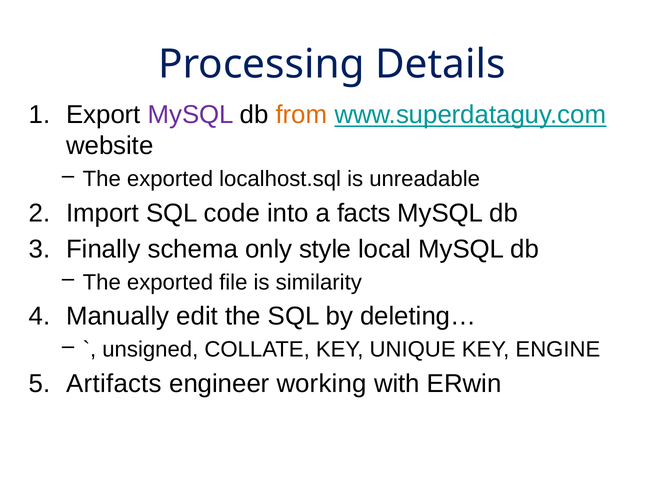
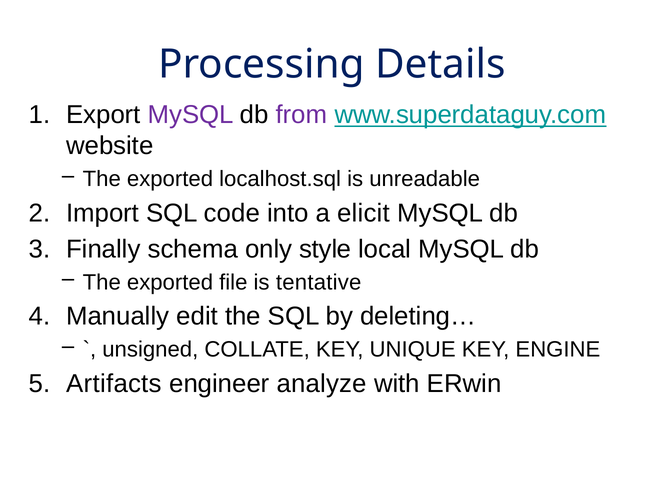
from colour: orange -> purple (301, 115)
facts: facts -> elicit (364, 213)
similarity: similarity -> tentative (319, 282)
working: working -> analyze (322, 384)
